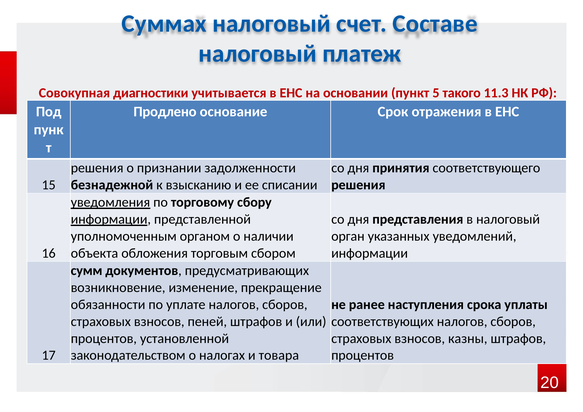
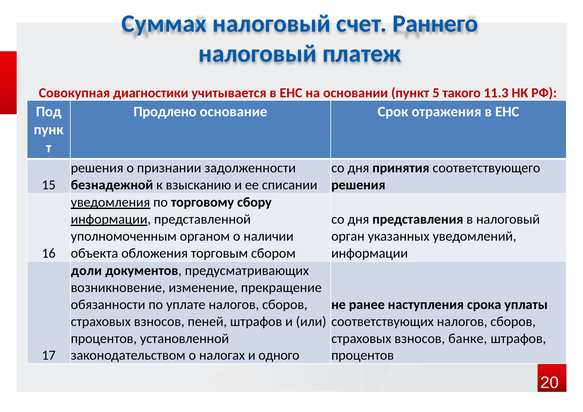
Составе: Составе -> Раннего (435, 24)
сумм: сумм -> доли (86, 271)
казны: казны -> банке (468, 339)
товара: товара -> одного (279, 356)
